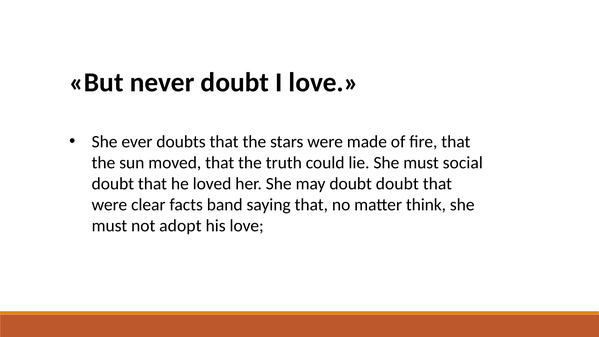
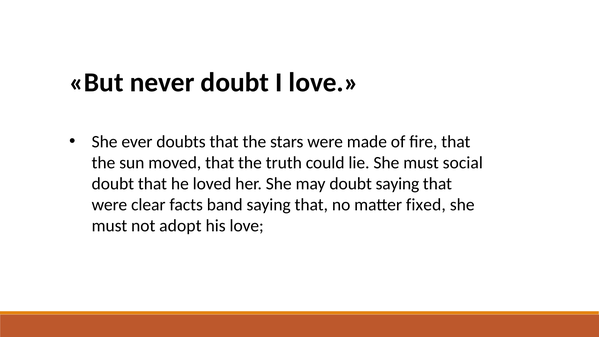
doubt doubt: doubt -> saying (397, 184)
think: think -> fixed (426, 205)
